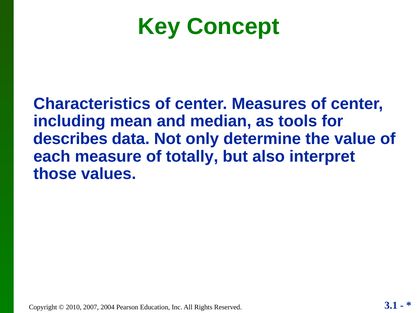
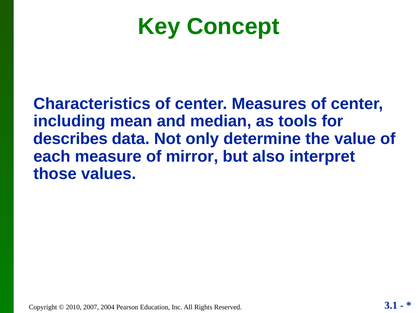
totally: totally -> mirror (192, 157)
